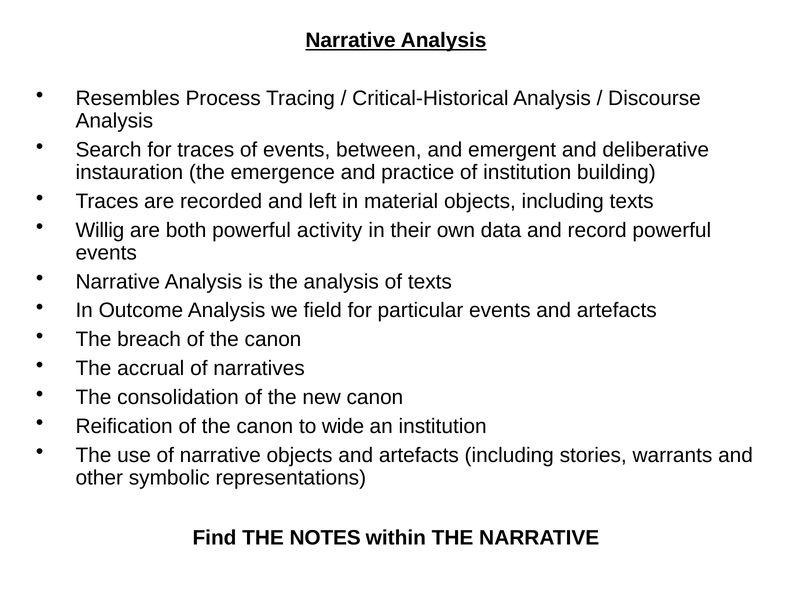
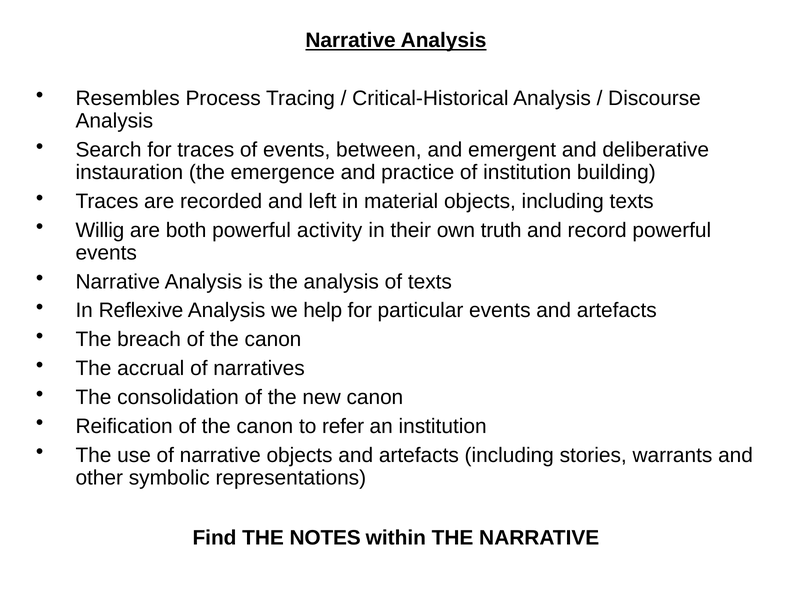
data: data -> truth (501, 230)
Outcome: Outcome -> Reflexive (141, 311)
field: field -> help (323, 311)
wide: wide -> refer (343, 426)
